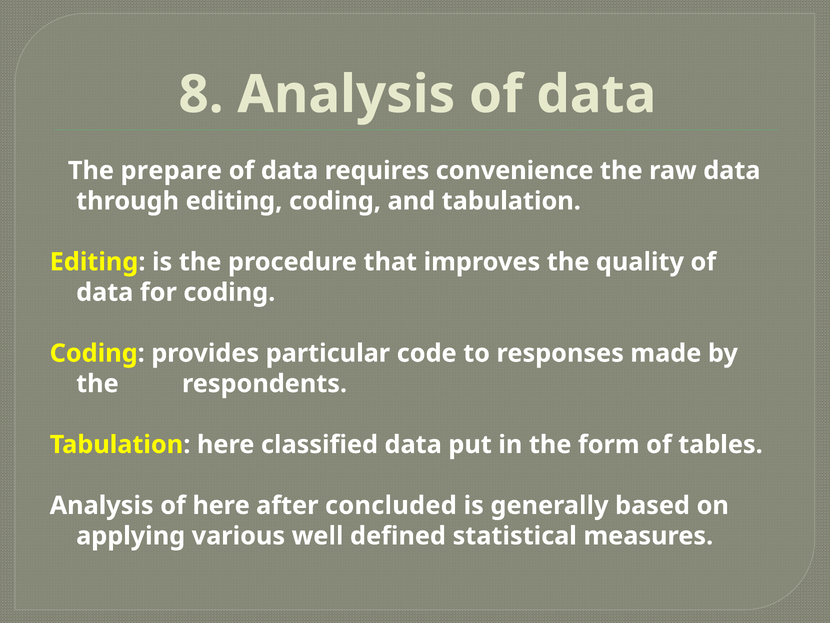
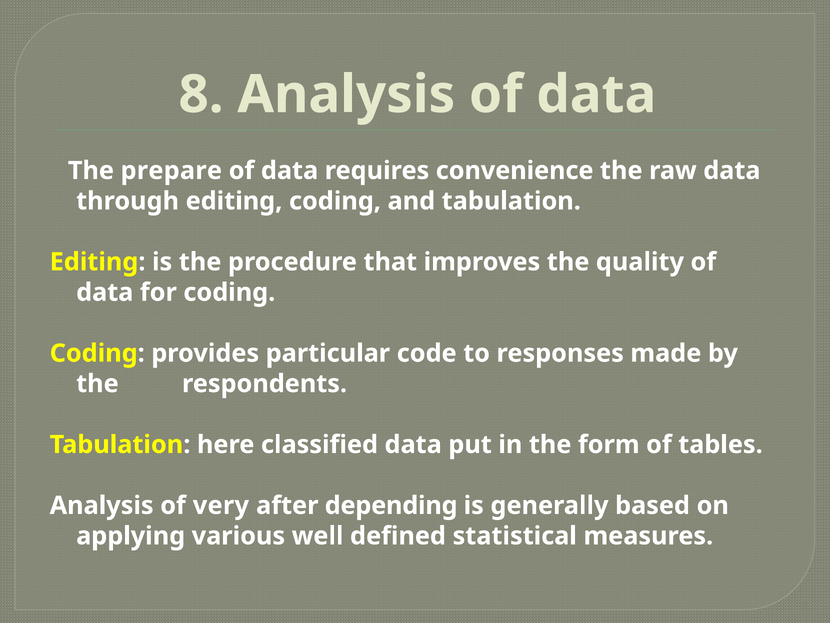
of here: here -> very (221, 505)
concluded: concluded -> depending (391, 505)
